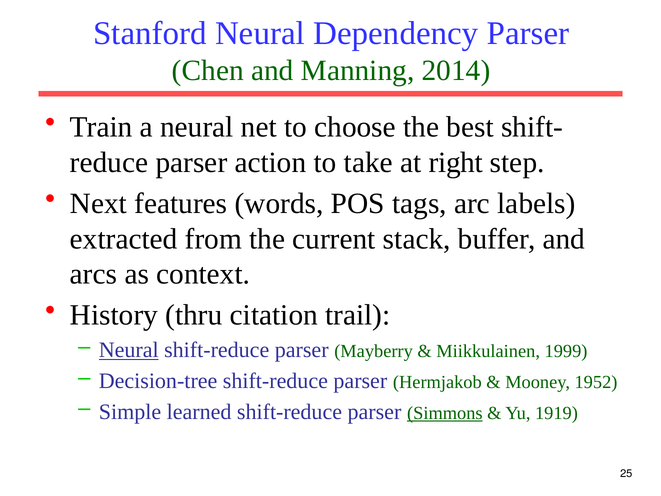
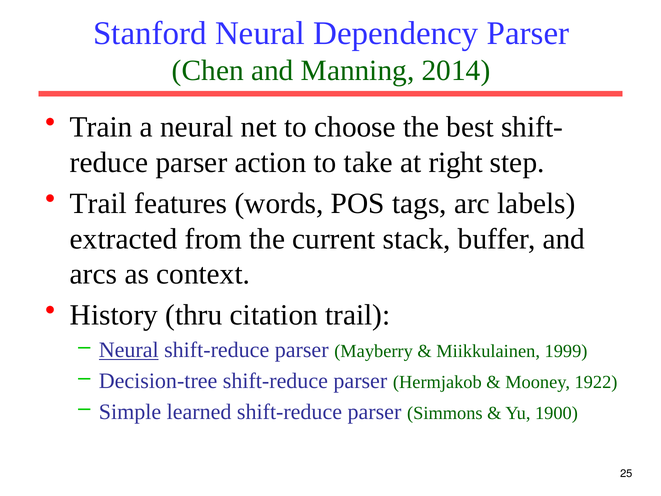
Next: Next -> Trail (98, 203)
1952: 1952 -> 1922 (596, 382)
Simmons underline: present -> none (445, 413)
1919: 1919 -> 1900 (556, 413)
